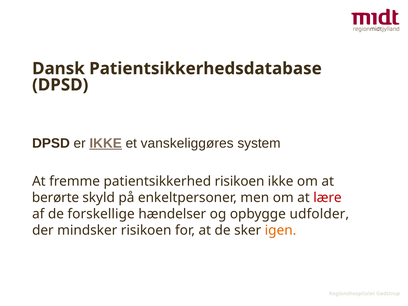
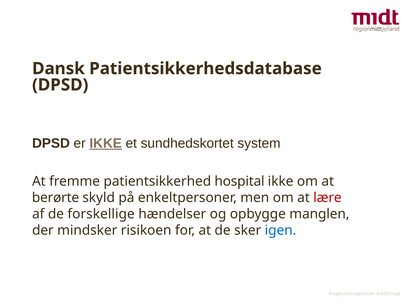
vanskeliggøres: vanskeliggøres -> sundhedskortet (187, 143)
patientsikkerhed risikoen: risikoen -> hospital (240, 181)
udfolder: udfolder -> manglen (319, 214)
igen colour: orange -> blue (281, 230)
